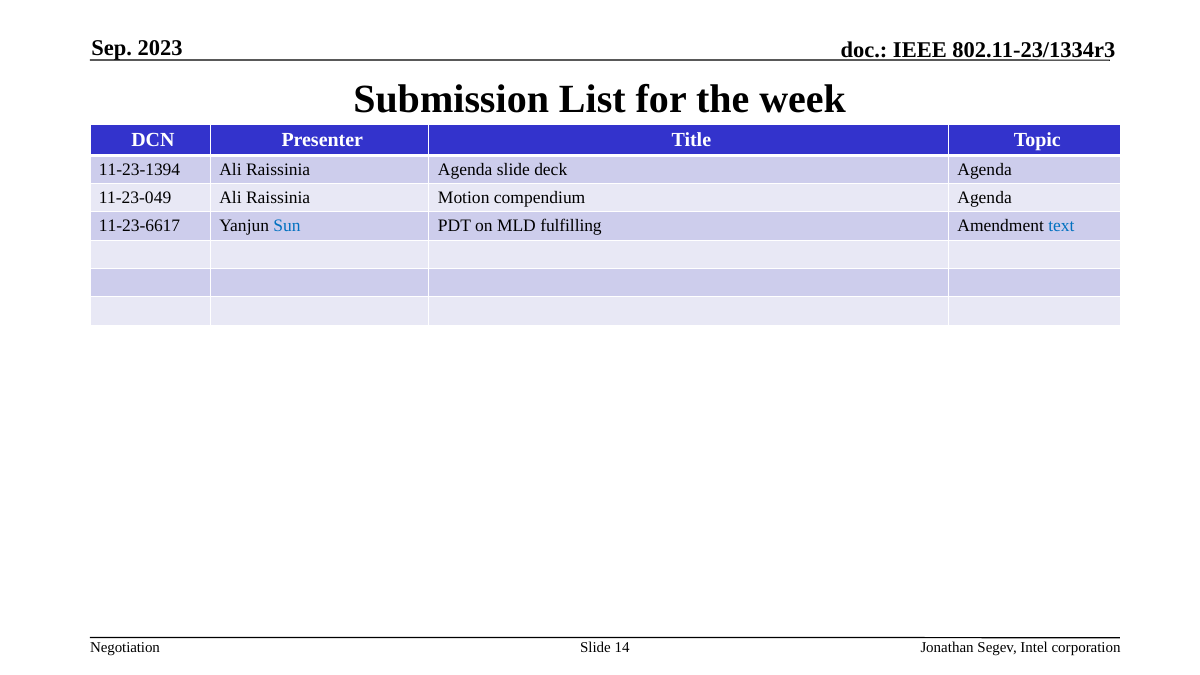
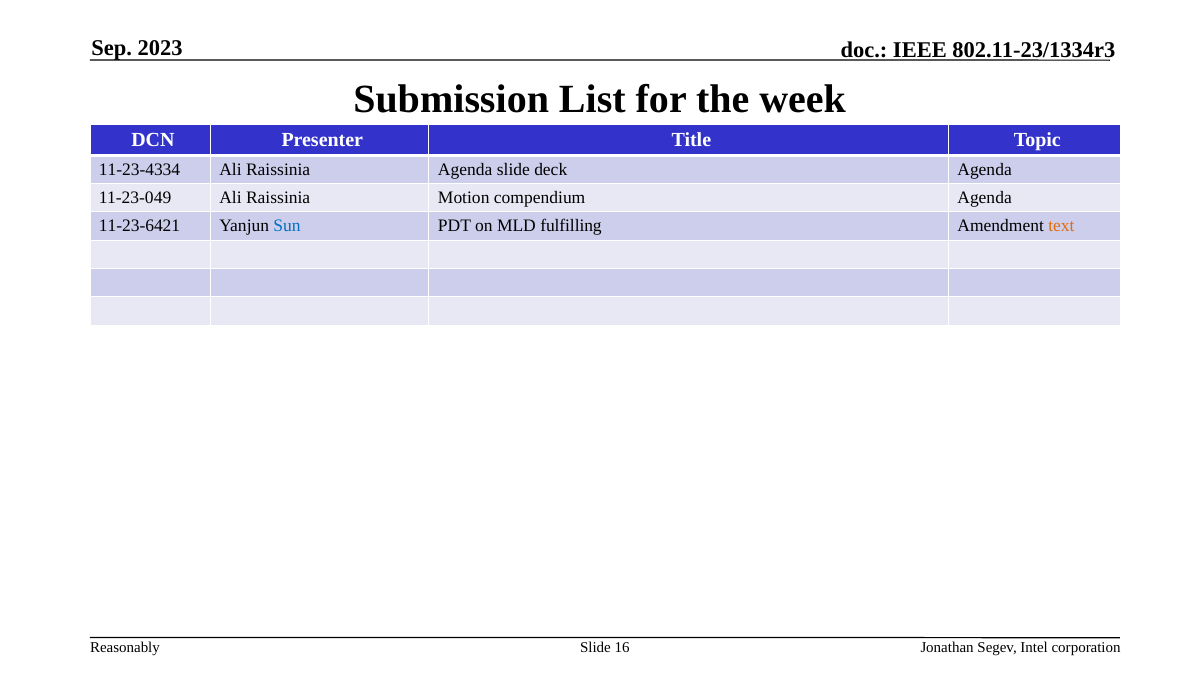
11-23-1394: 11-23-1394 -> 11-23-4334 (140, 169)
11-23-6617: 11-23-6617 -> 11-23-6421 (140, 226)
text colour: blue -> orange (1061, 226)
Negotiation: Negotiation -> Reasonably (125, 647)
14: 14 -> 16 (622, 647)
